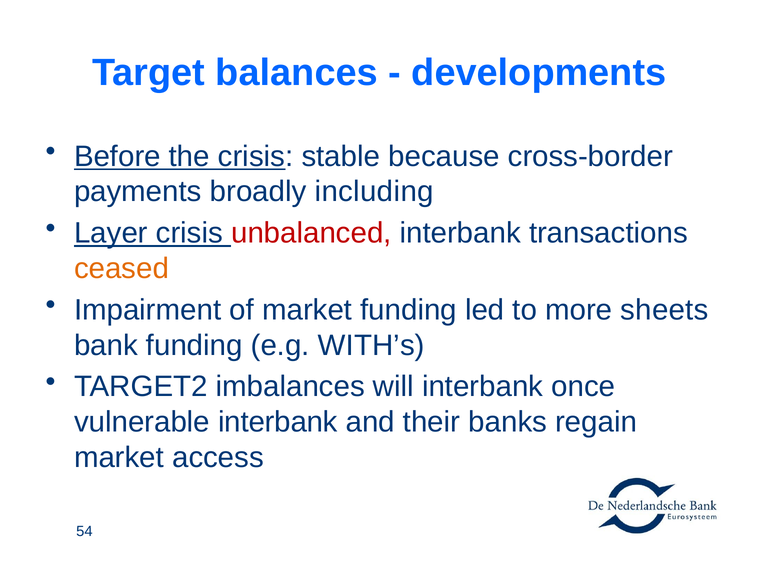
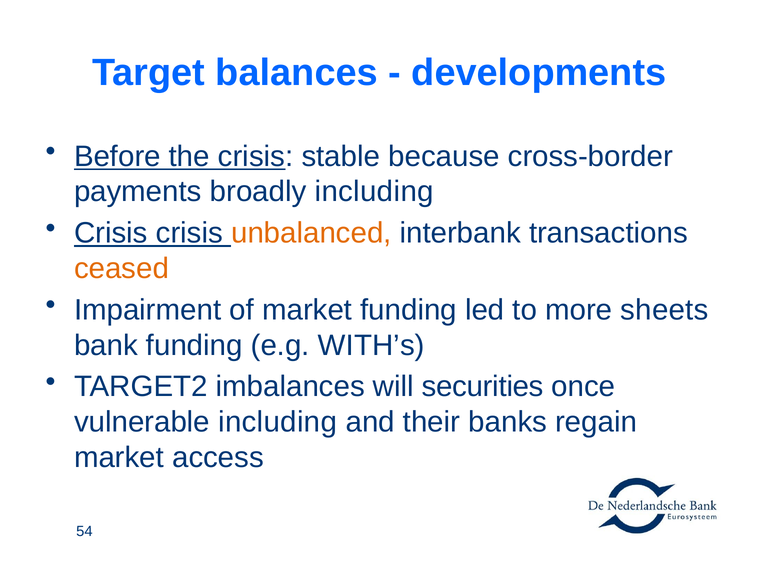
Layer: Layer -> Crisis (111, 233)
unbalanced colour: red -> orange (311, 233)
will interbank: interbank -> securities (483, 387)
vulnerable interbank: interbank -> including (278, 422)
